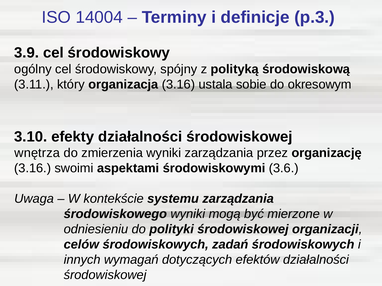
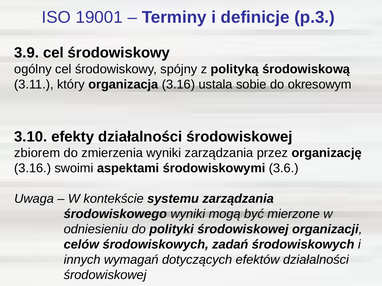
14004: 14004 -> 19001 (99, 17)
wnętrza: wnętrza -> zbiorem (37, 153)
